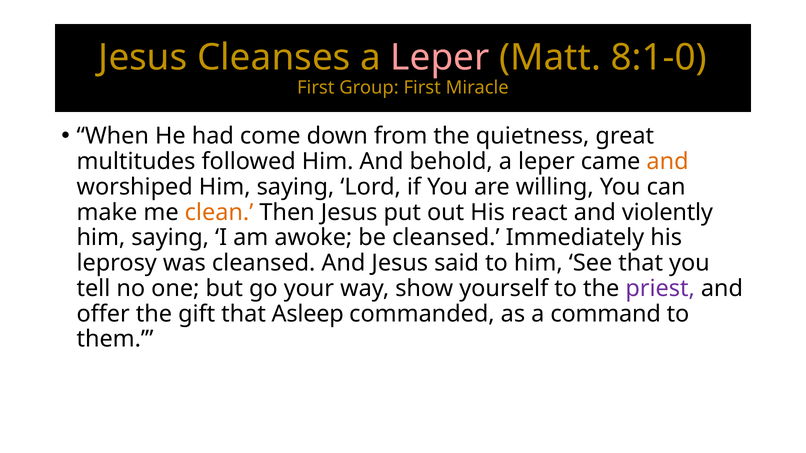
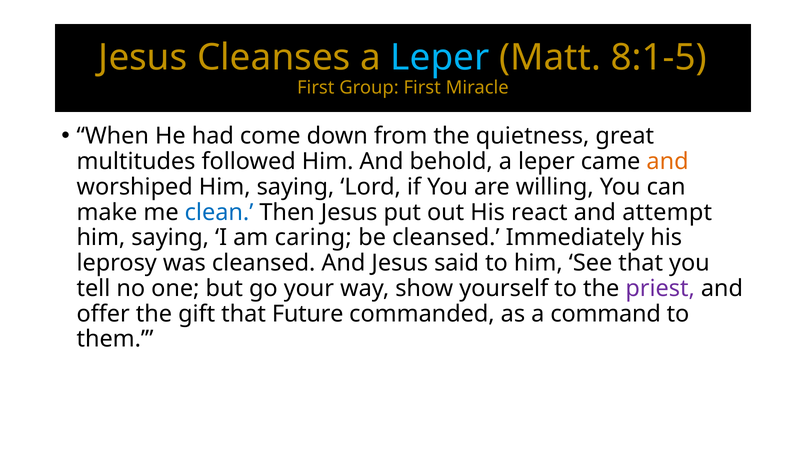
Leper colour: pink -> light blue (440, 58)
8:1-0: 8:1-0 -> 8:1-5 (659, 58)
clean colour: orange -> blue (219, 212)
violently: violently -> attempt (667, 212)
awoke: awoke -> caring (313, 238)
Asleep: Asleep -> Future (308, 314)
